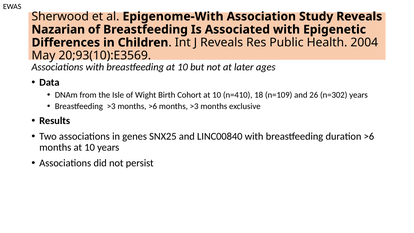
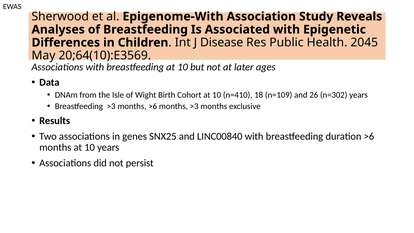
Nazarian: Nazarian -> Analyses (58, 29)
J Reveals: Reveals -> Disease (222, 43)
2004: 2004 -> 2045 (364, 43)
20;93(10):E3569: 20;93(10):E3569 -> 20;64(10):E3569 (105, 56)
